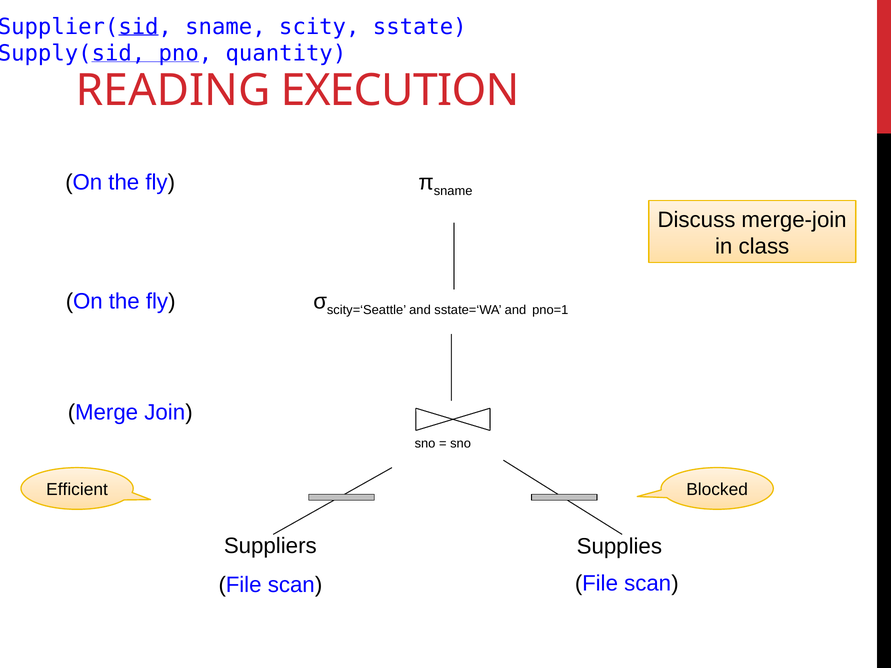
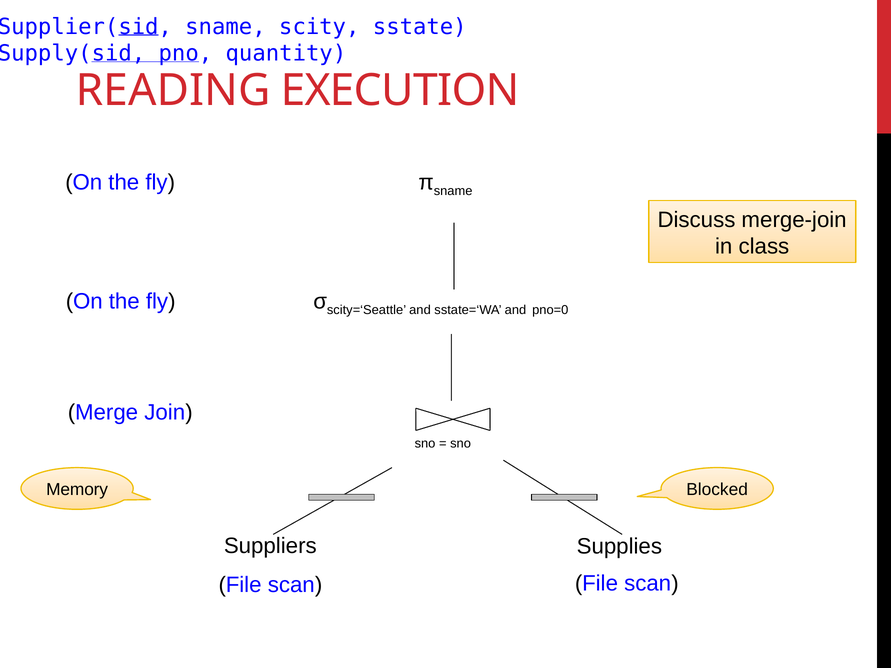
pno=1: pno=1 -> pno=0 (550, 310)
Efficient: Efficient -> Memory (77, 490)
